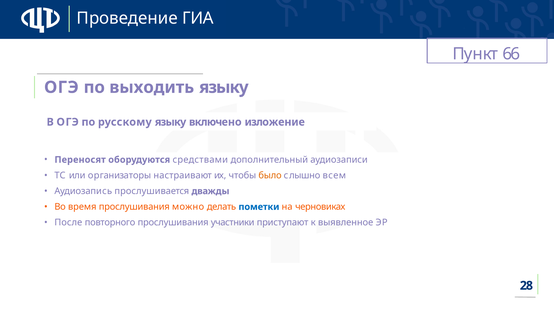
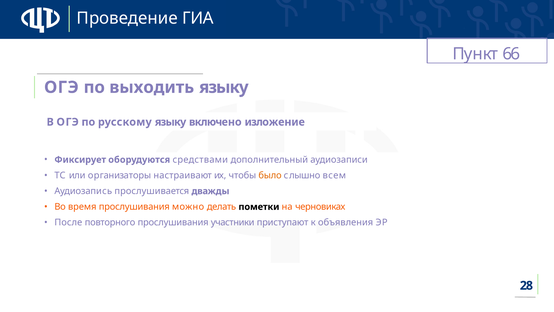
Переносят: Переносят -> Фиксирует (80, 160)
пометки colour: blue -> black (259, 207)
выявленное: выявленное -> объявления (346, 222)
